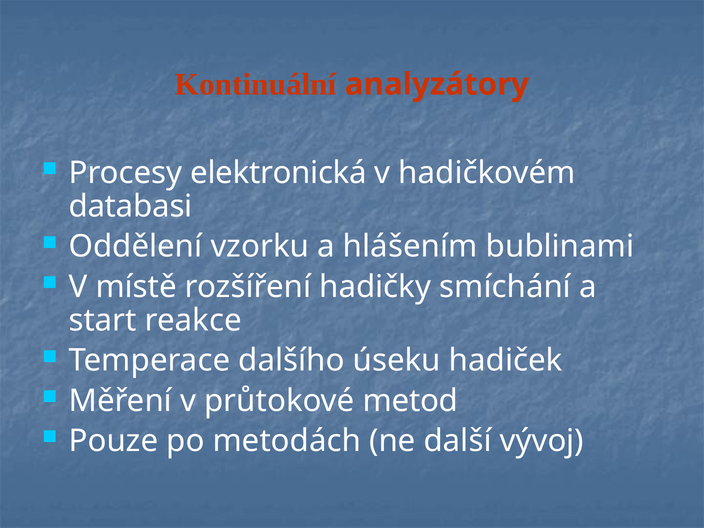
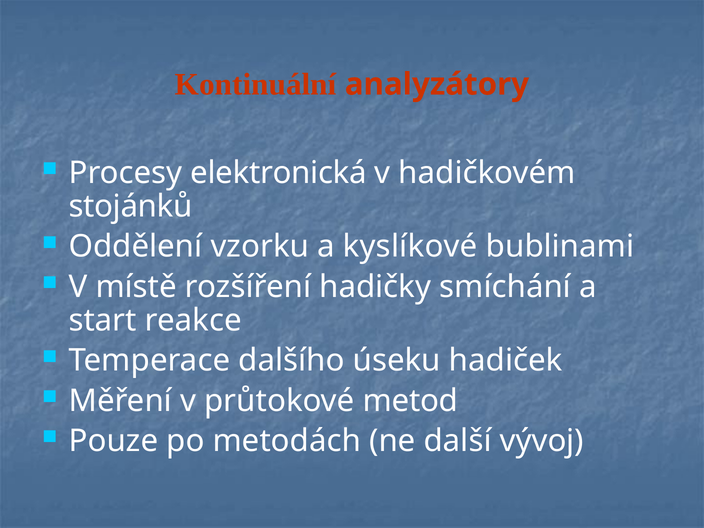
databasi: databasi -> stojánků (131, 207)
hlášením: hlášením -> kyslíkové (410, 247)
